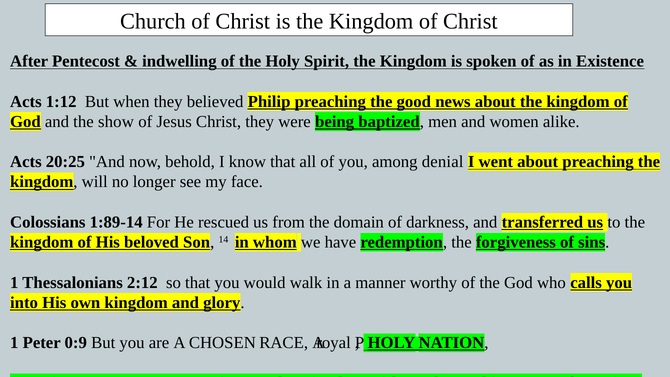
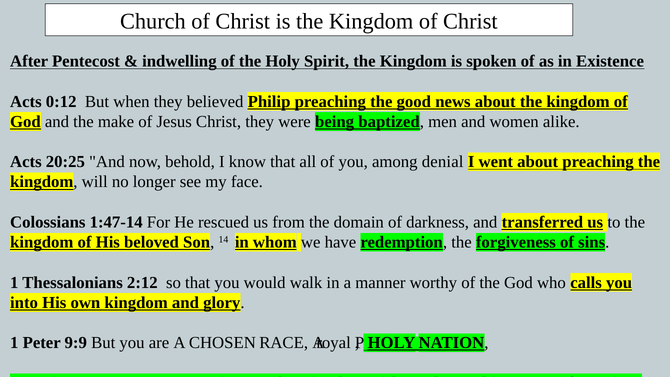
1:12: 1:12 -> 0:12 (61, 101)
show: show -> make (116, 122)
1:89-14: 1:89-14 -> 1:47-14 (116, 222)
0:9: 0:9 -> 9:9 (76, 343)
